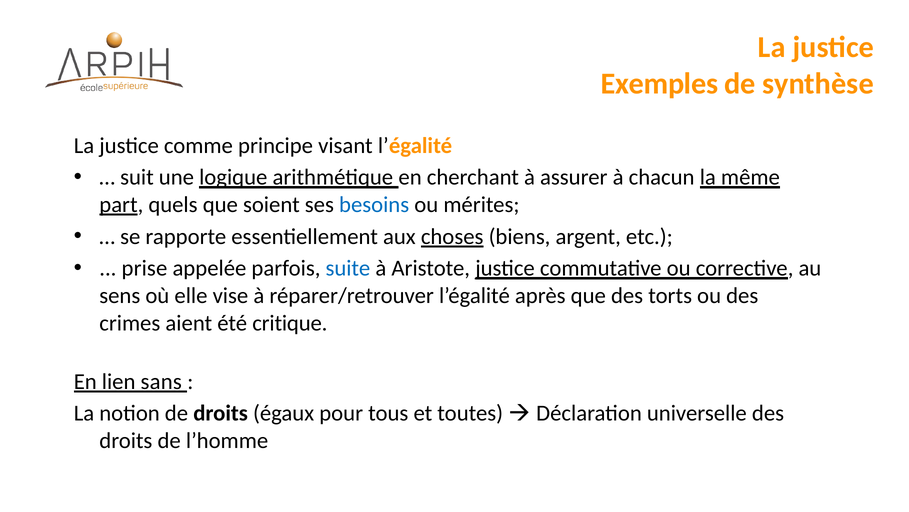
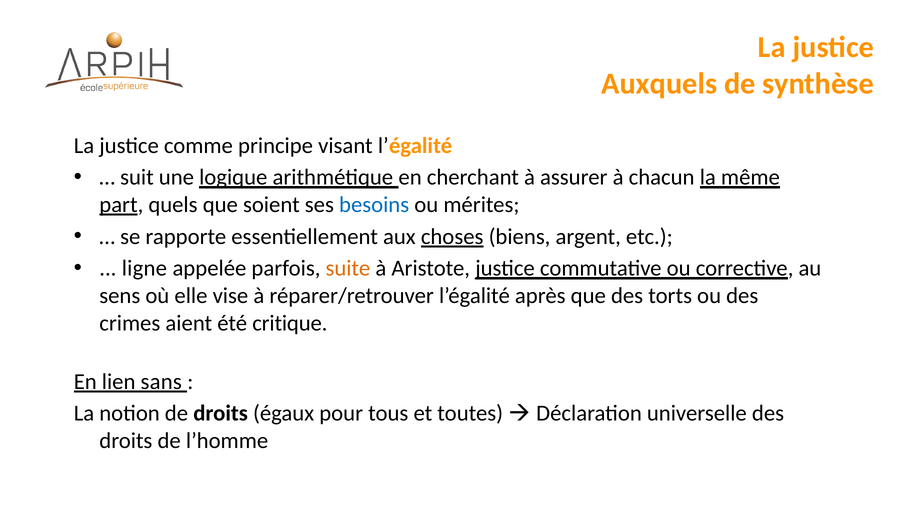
Exemples: Exemples -> Auxquels (659, 84)
prise: prise -> ligne (144, 268)
suite colour: blue -> orange (348, 268)
